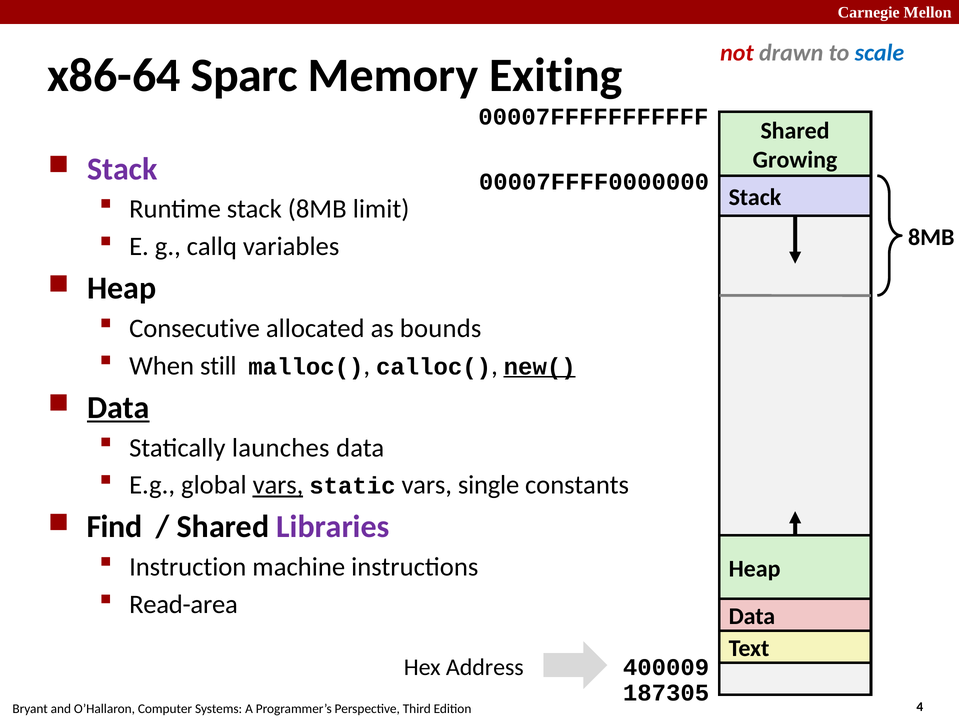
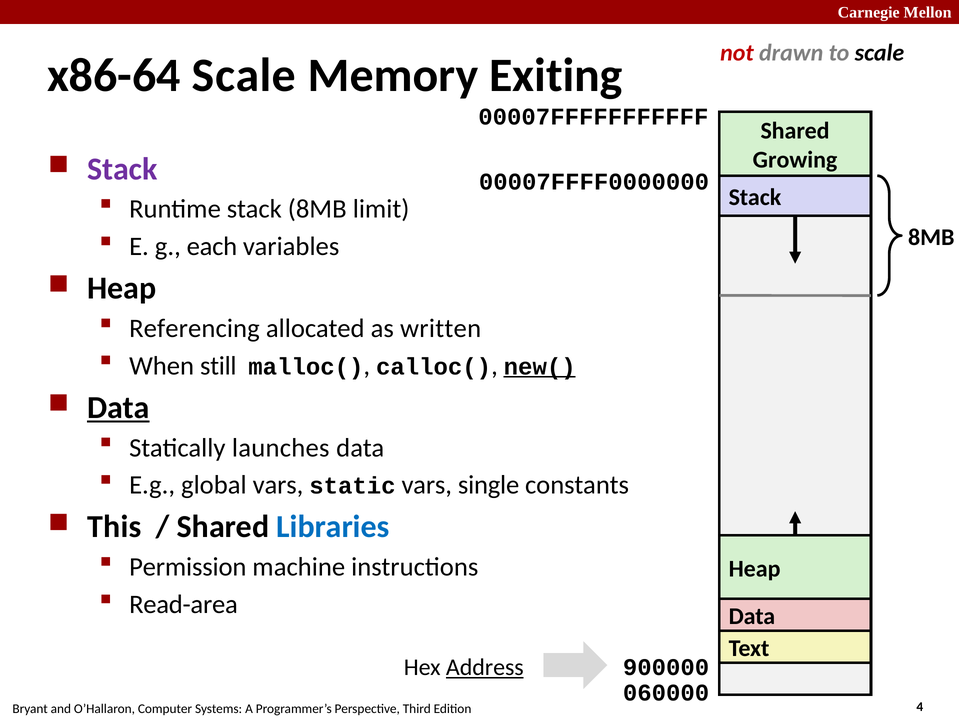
scale colour: blue -> black (879, 53)
x86-64 Sparc: Sparc -> Scale (244, 75)
callq: callq -> each (212, 247)
Consecutive: Consecutive -> Referencing (194, 329)
bounds: bounds -> written (441, 329)
vars underline: present -> none (278, 485)
Find: Find -> This (114, 527)
Libraries colour: purple -> blue (333, 527)
Instruction: Instruction -> Permission (188, 567)
Address underline: none -> present (485, 668)
400009: 400009 -> 900000 (666, 668)
187305: 187305 -> 060000 (666, 693)
